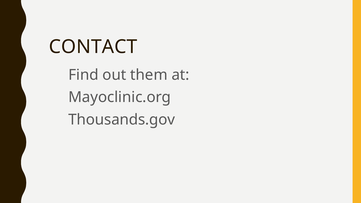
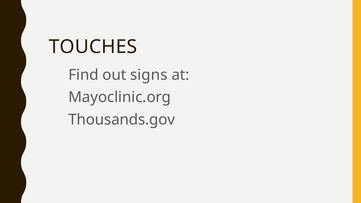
CONTACT: CONTACT -> TOUCHES (93, 47)
them: them -> signs (149, 75)
